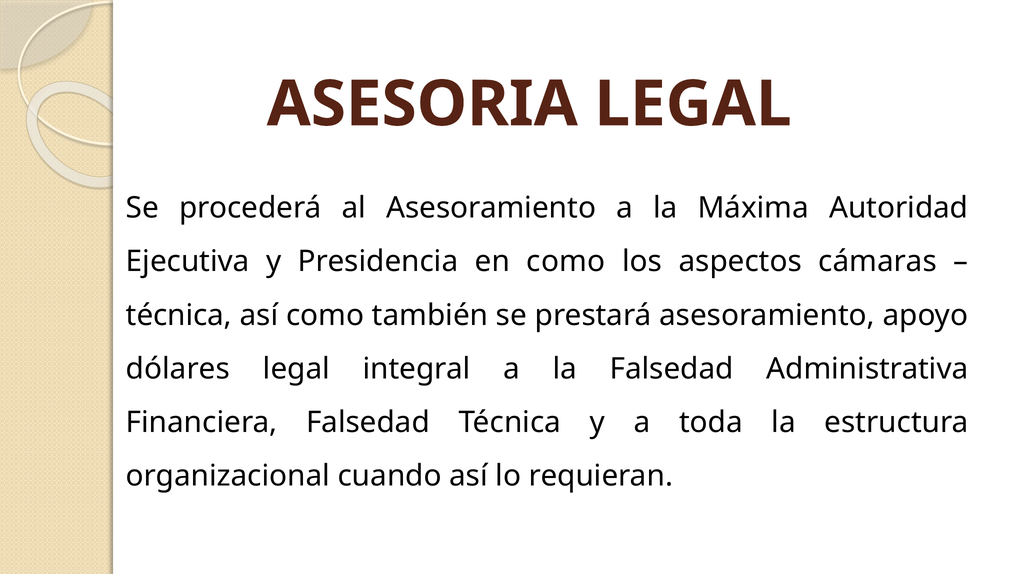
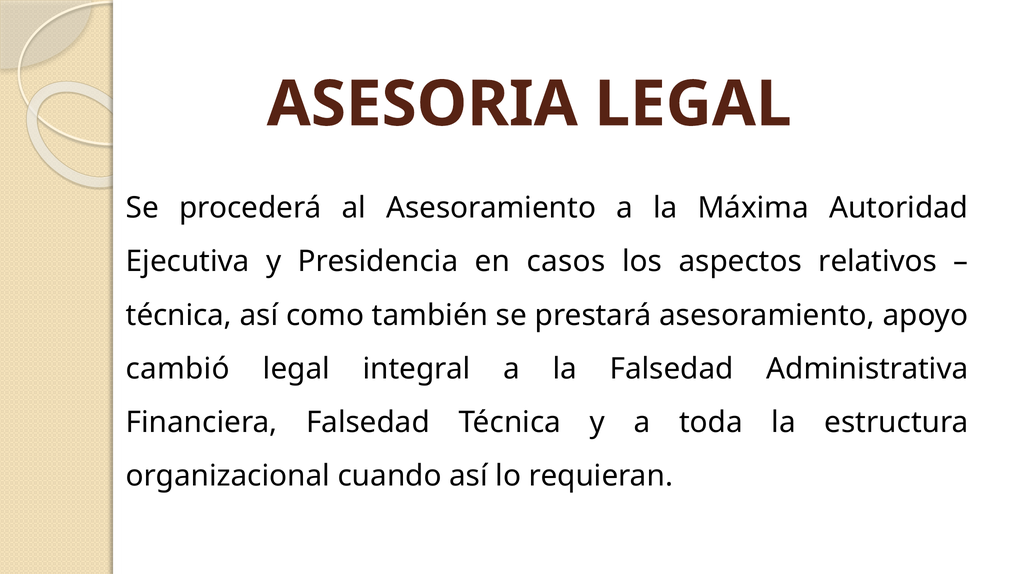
en como: como -> casos (566, 262)
cámaras: cámaras -> relativos (878, 262)
dólares: dólares -> cambió (178, 369)
